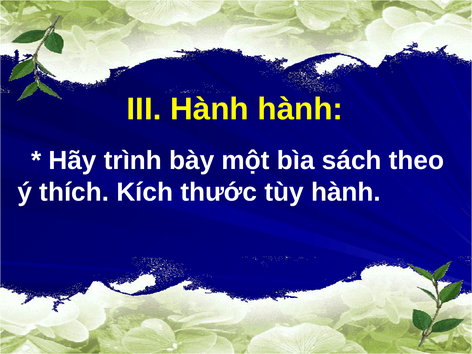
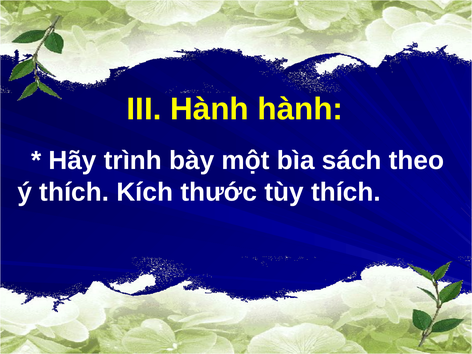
tùy hành: hành -> thích (346, 192)
